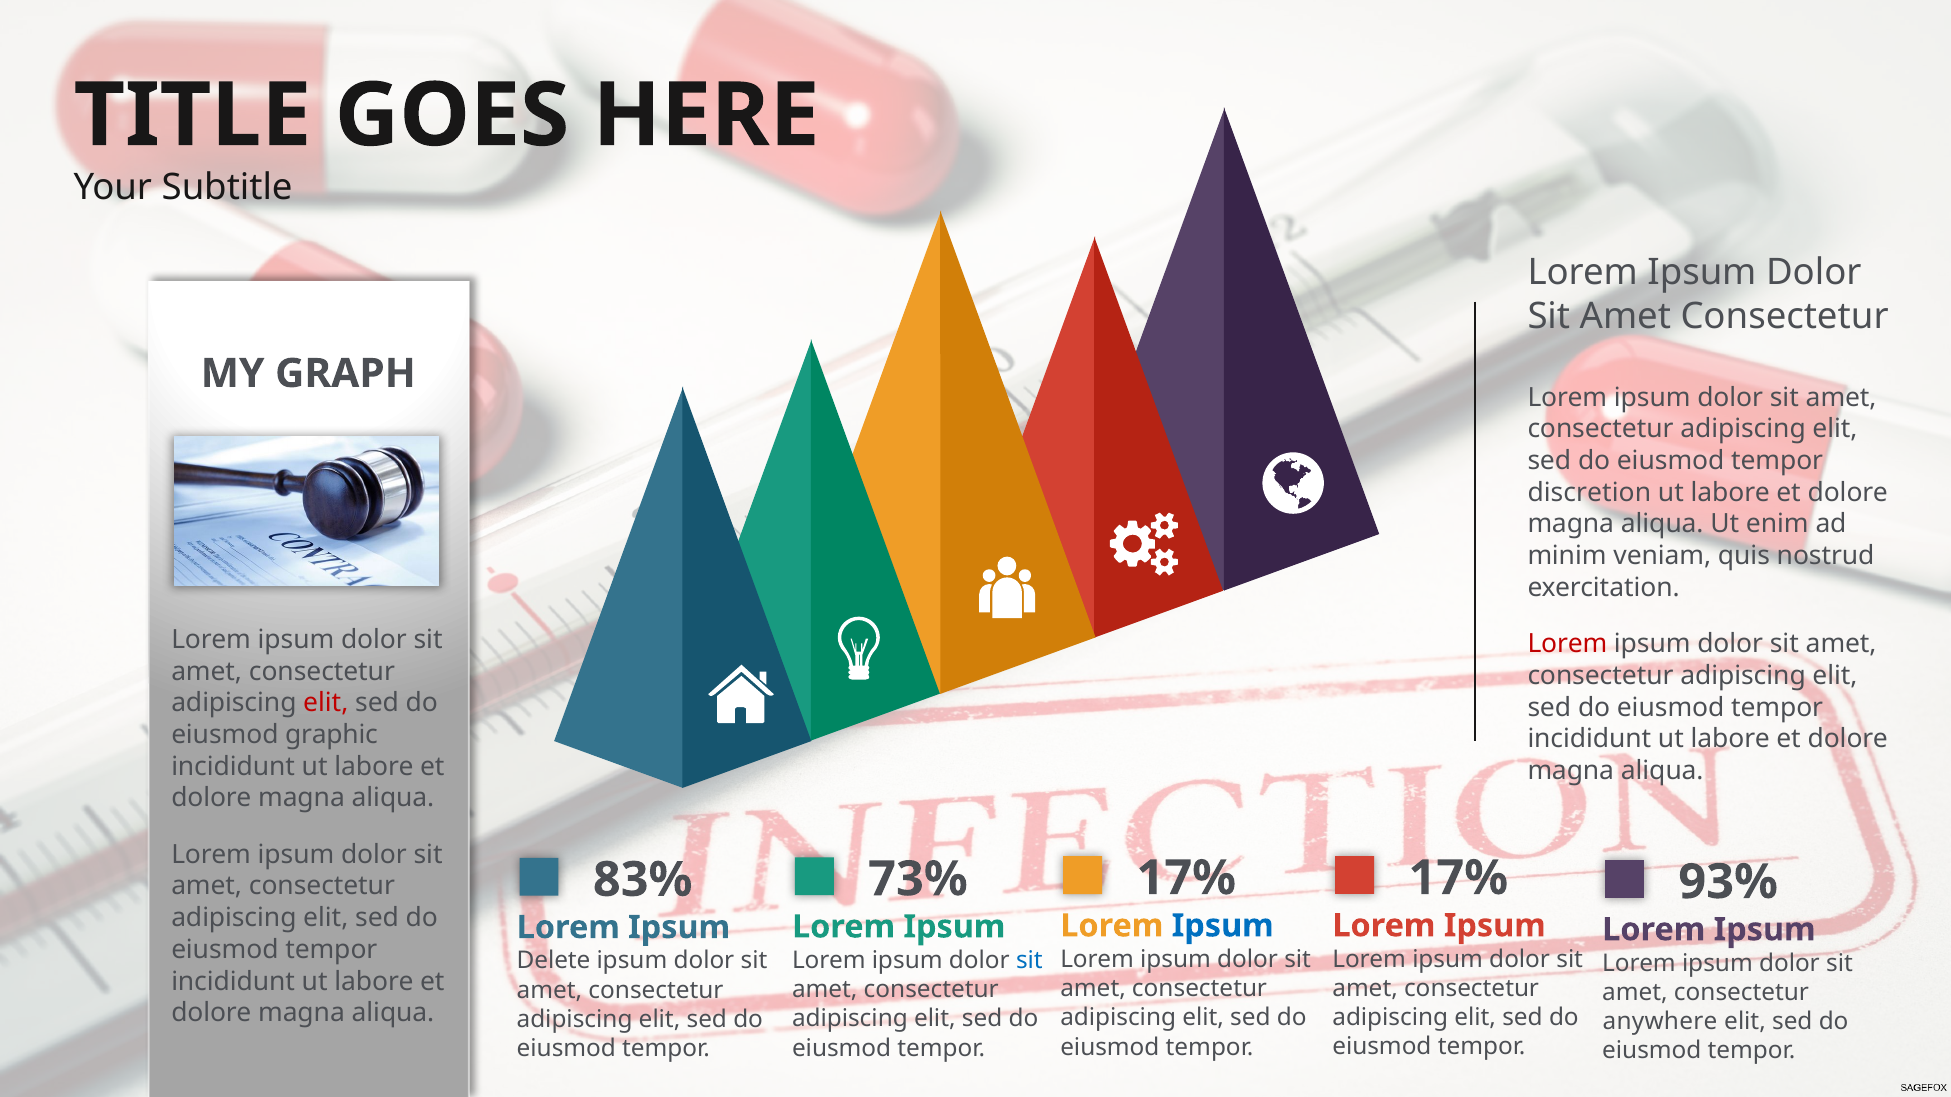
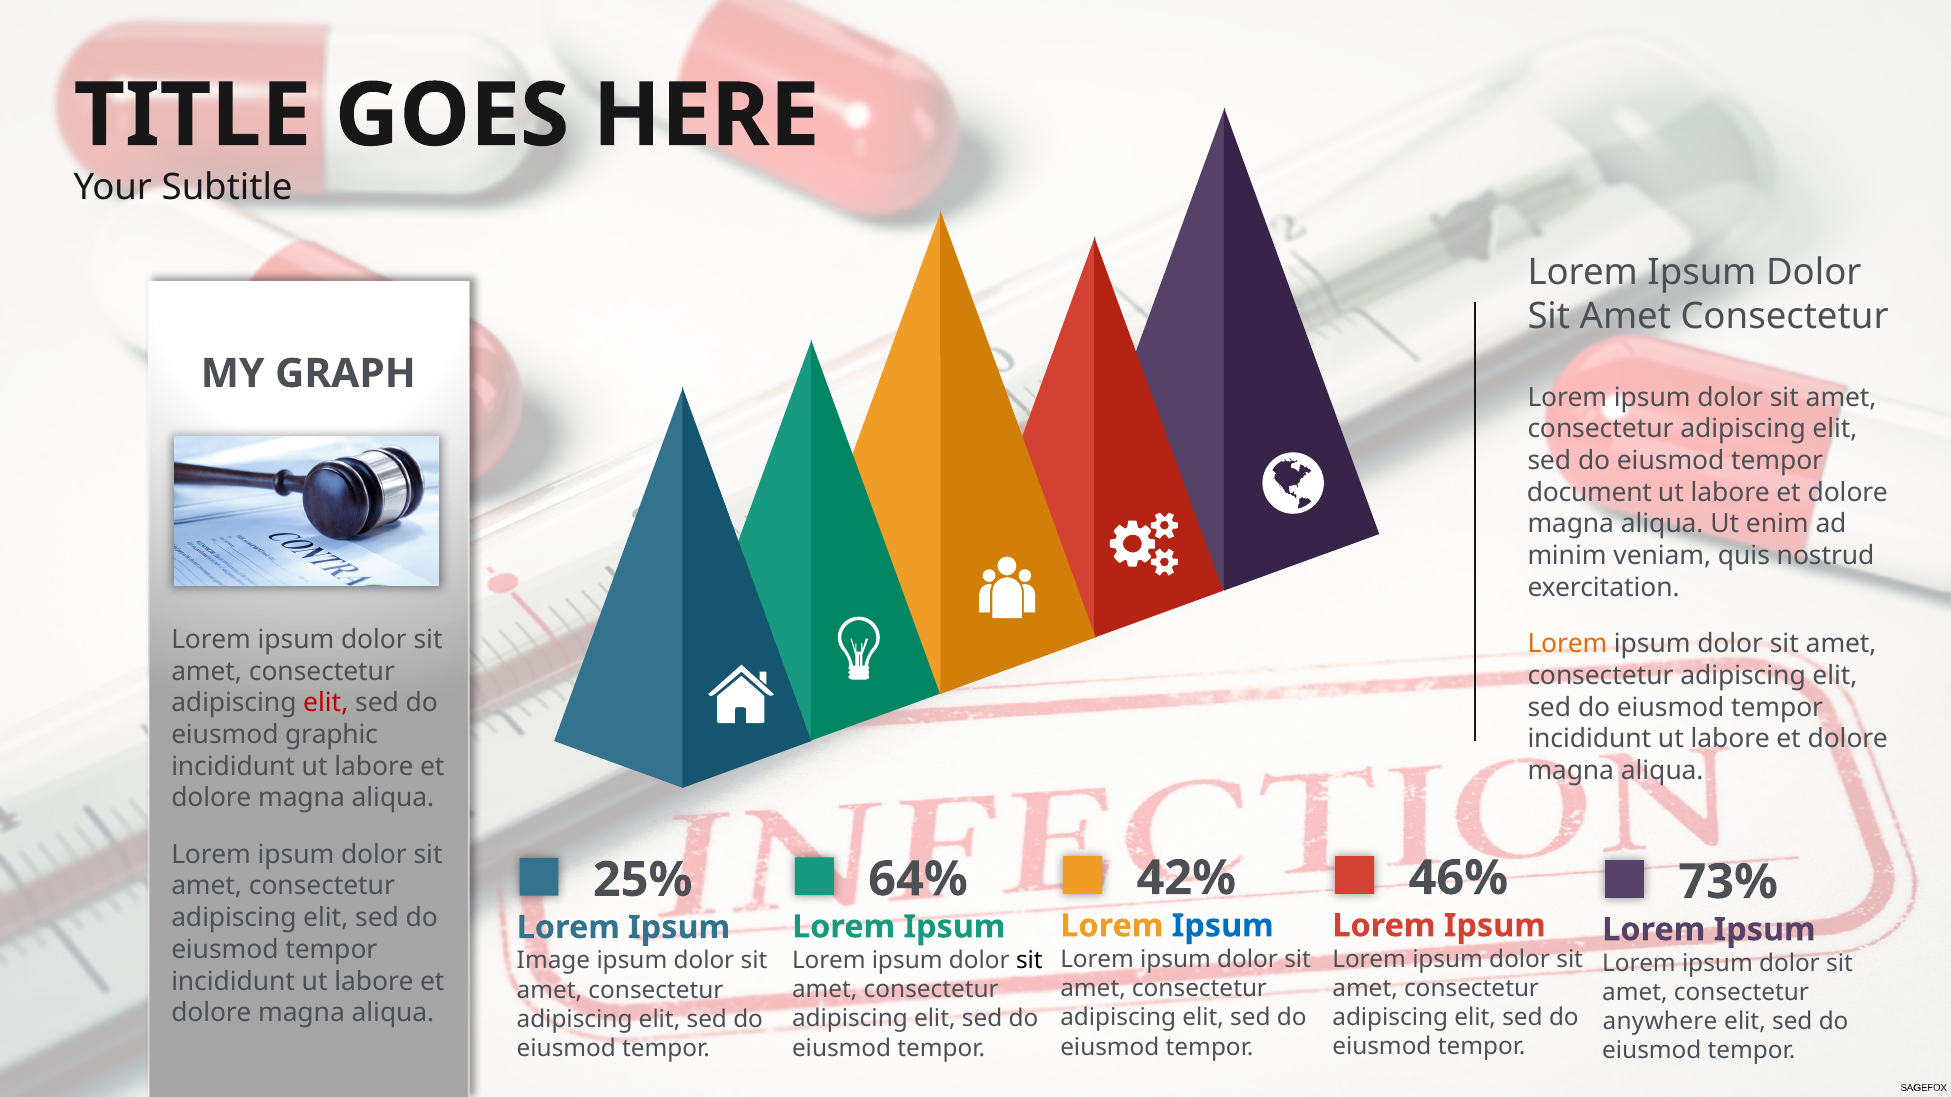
discretion: discretion -> document (1589, 493)
Lorem colour: red -> orange (1567, 644)
17%: 17% -> 46% (1458, 878)
17%: 17% -> 42% (1186, 878)
73%: 73% -> 64% (918, 880)
83%: 83% -> 25% (643, 880)
93%: 93% -> 73% (1728, 882)
sit colour: blue -> black (1029, 961)
Delete: Delete -> Image (553, 961)
